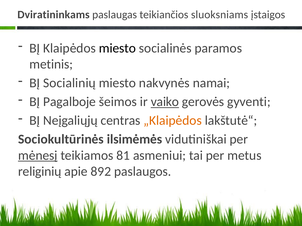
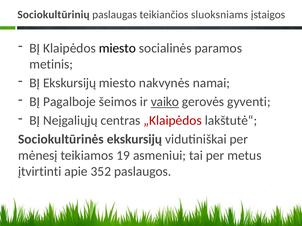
Dviratininkams: Dviratininkams -> Sociokultūrinių (54, 15)
BĮ Socialinių: Socialinių -> Ekskursijų (70, 83)
„Klaipėdos colour: orange -> red (173, 121)
Sociokultūrinės ilsimėmės: ilsimėmės -> ekskursijų (135, 140)
mėnesį underline: present -> none (38, 156)
81: 81 -> 19 (123, 156)
religinių: religinių -> įtvirtinti (40, 172)
892: 892 -> 352 (101, 172)
